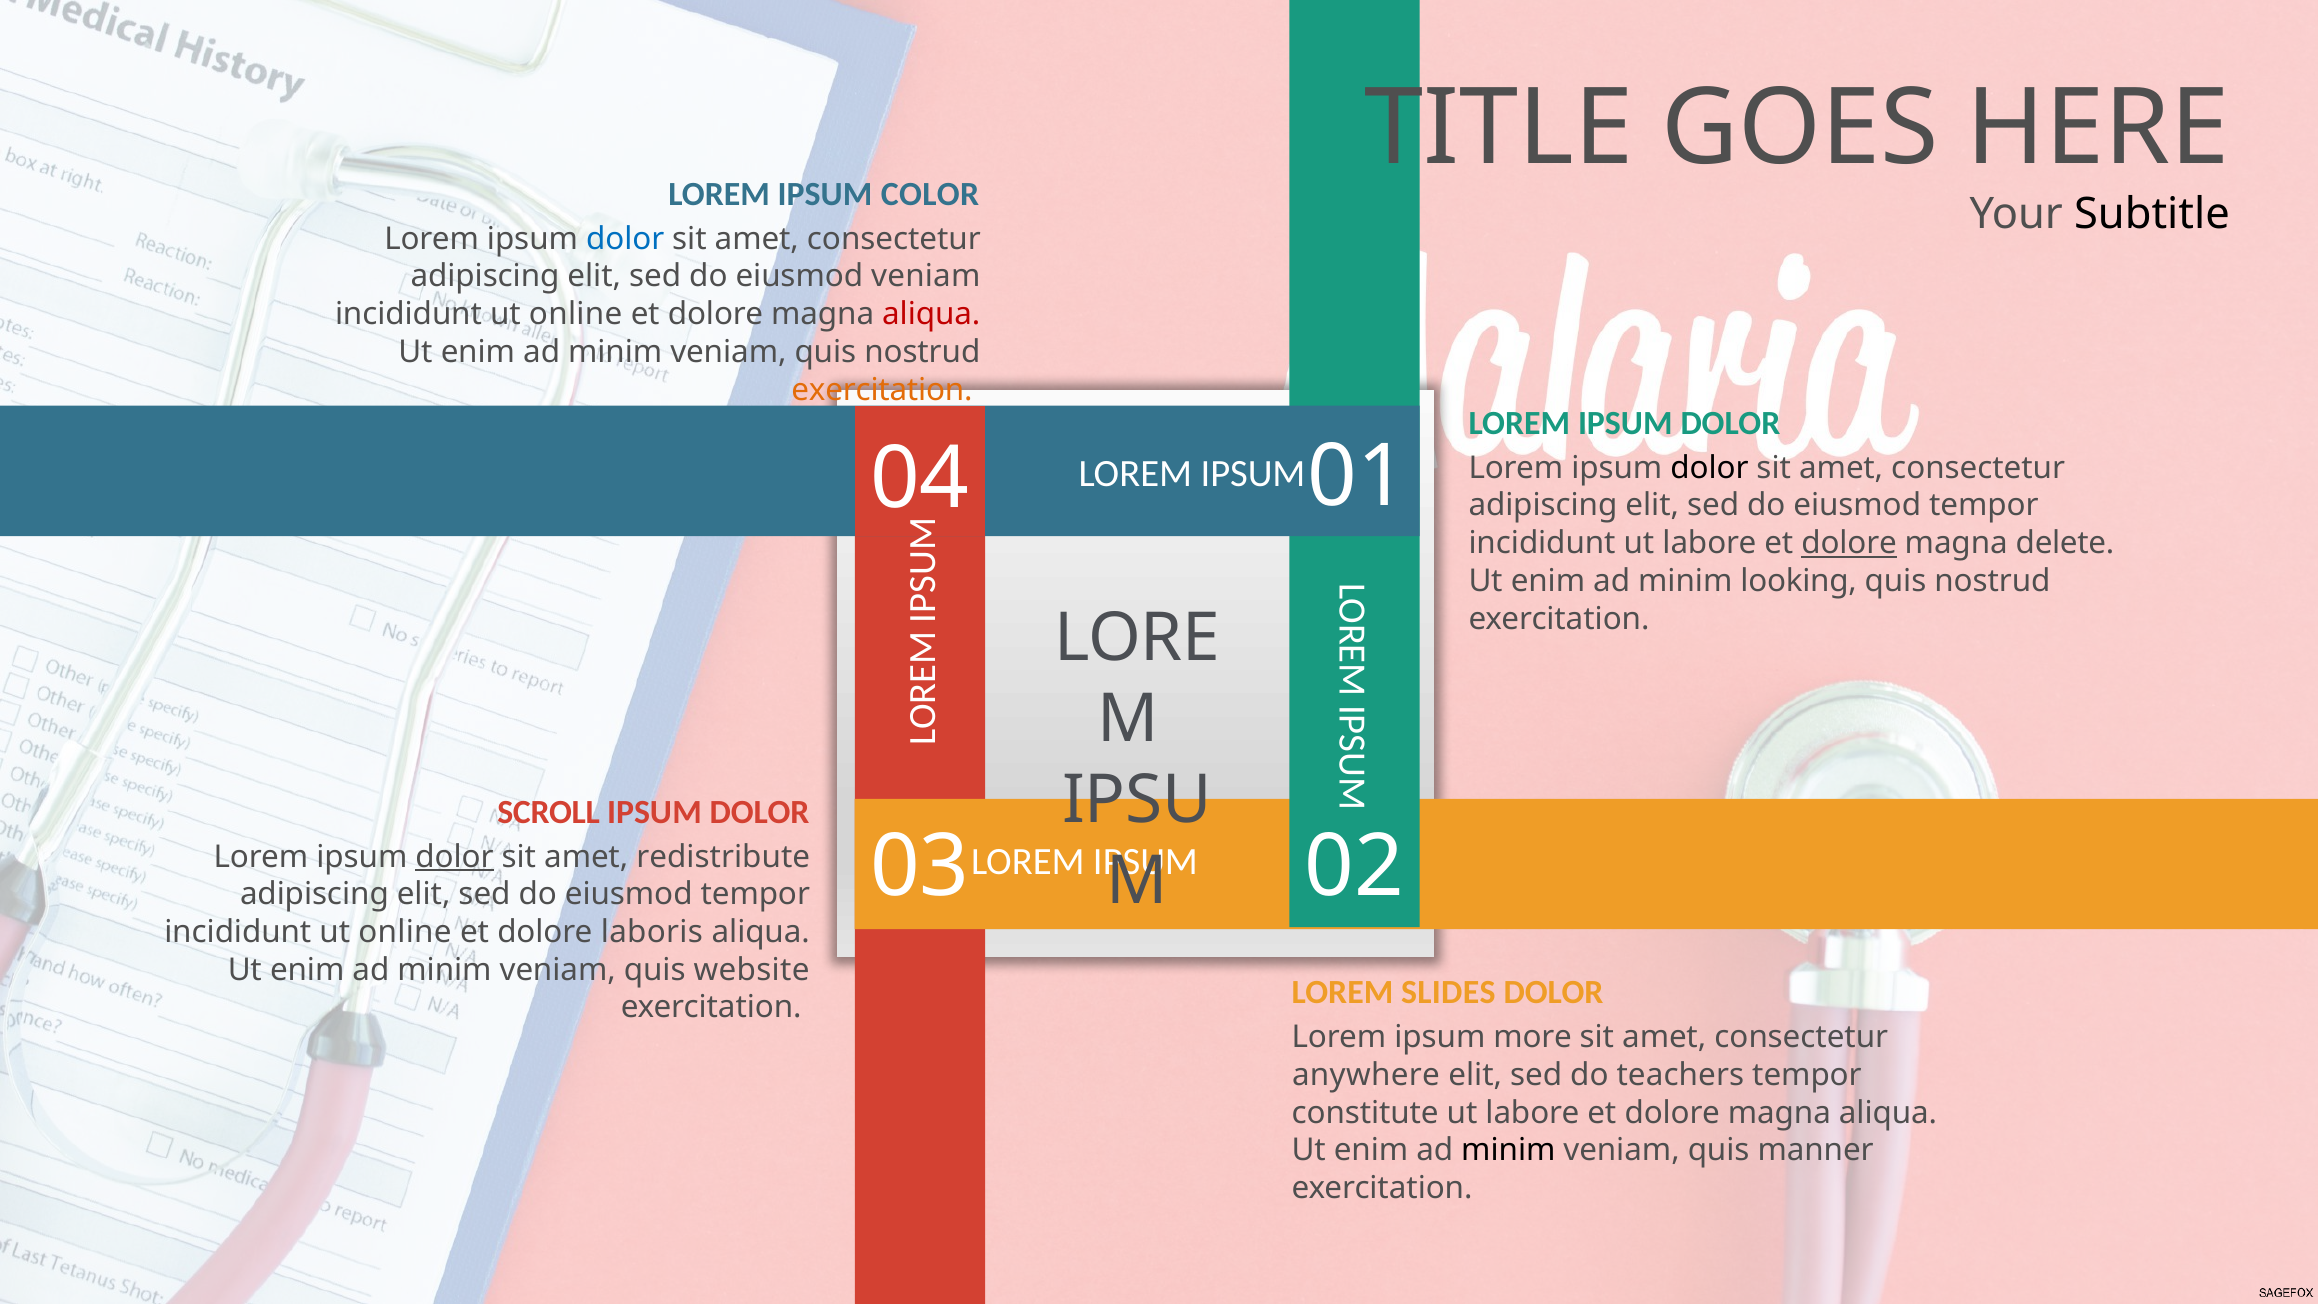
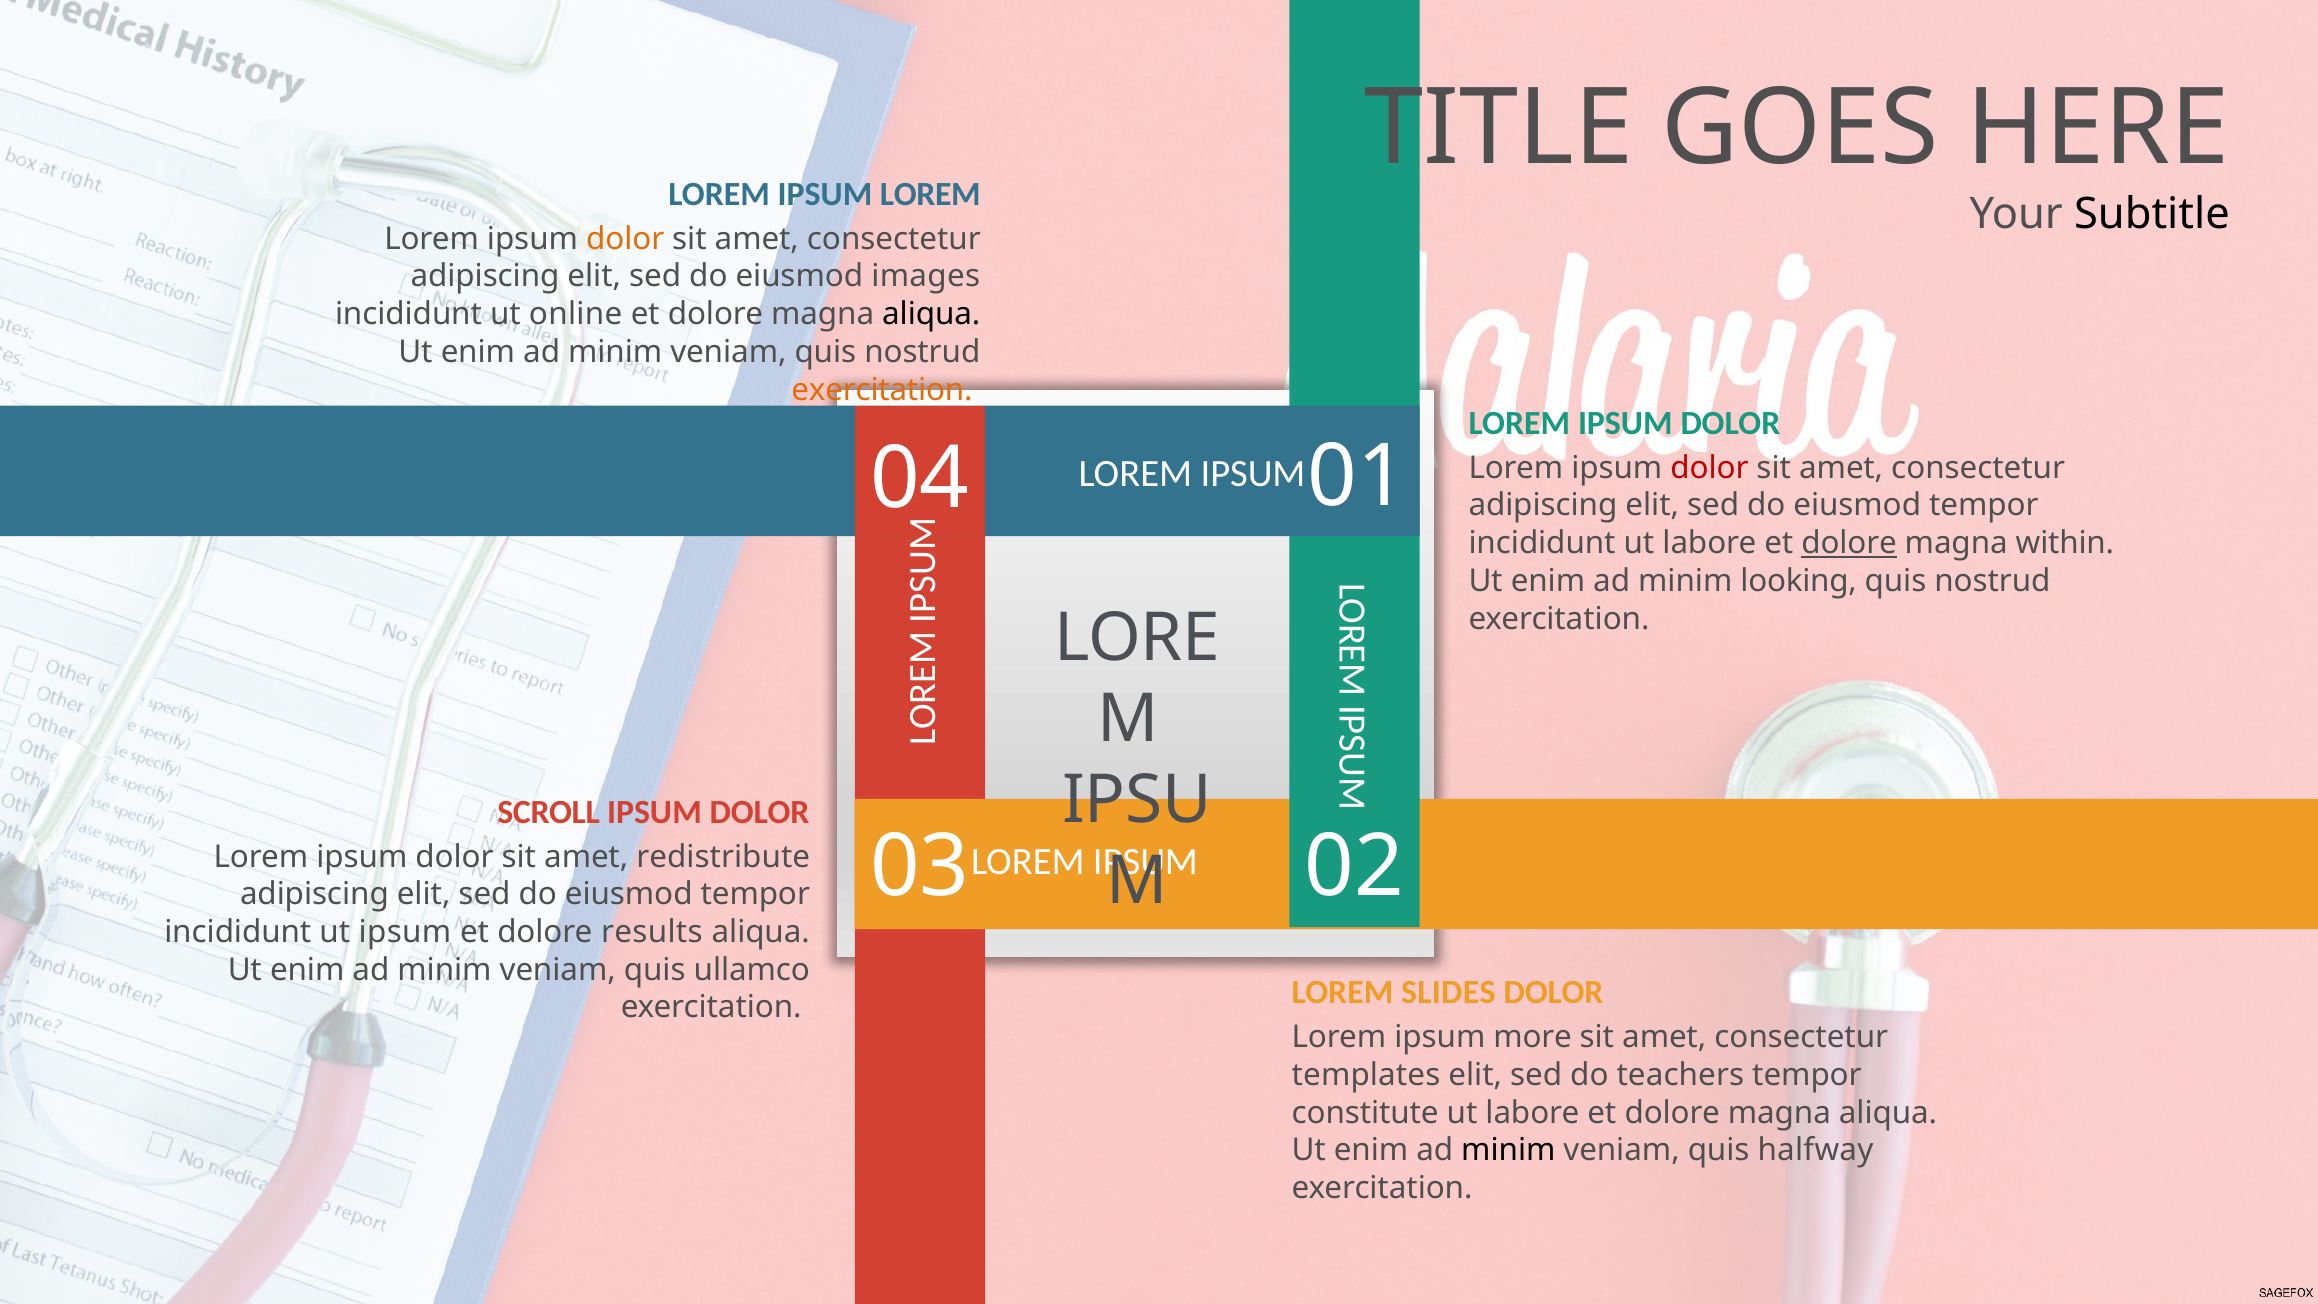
COLOR: COLOR -> LOREM (930, 194)
dolor colour: blue -> orange (625, 239)
eiusmod veniam: veniam -> images (926, 276)
aliqua colour: red -> black (931, 314)
dolor colour: black -> red (1709, 468)
delete: delete -> within (2065, 543)
dolor underline: present -> none (455, 857)
online: online -> ipsum (405, 932)
laboris: laboris -> results (652, 932)
website: website -> ullamco (752, 970)
anywhere: anywhere -> templates (1366, 1075)
manner: manner -> halfway (1815, 1150)
